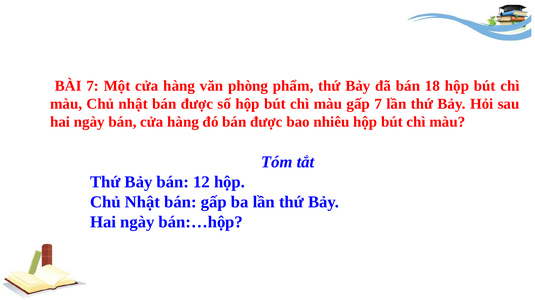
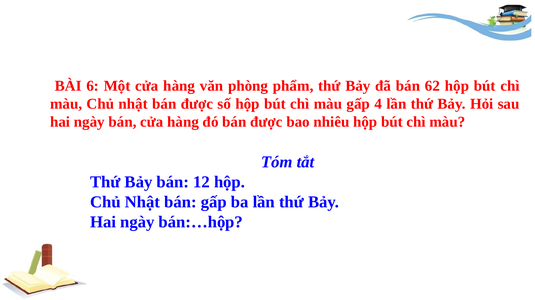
BÀI 7: 7 -> 6 (93, 86)
18: 18 -> 62 (432, 86)
gấp 7: 7 -> 4 (378, 104)
